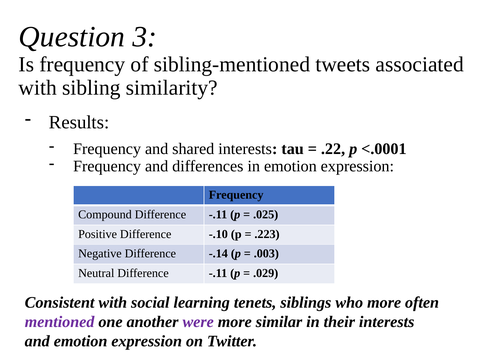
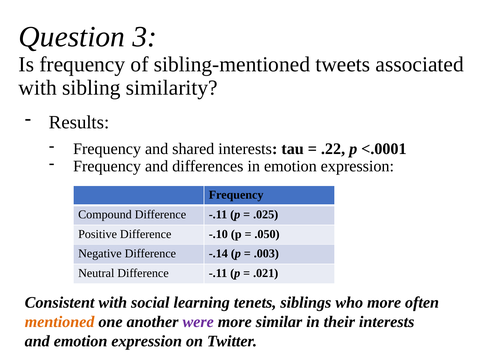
.223: .223 -> .050 (267, 234)
.029: .029 -> .021 (266, 273)
mentioned colour: purple -> orange (60, 322)
